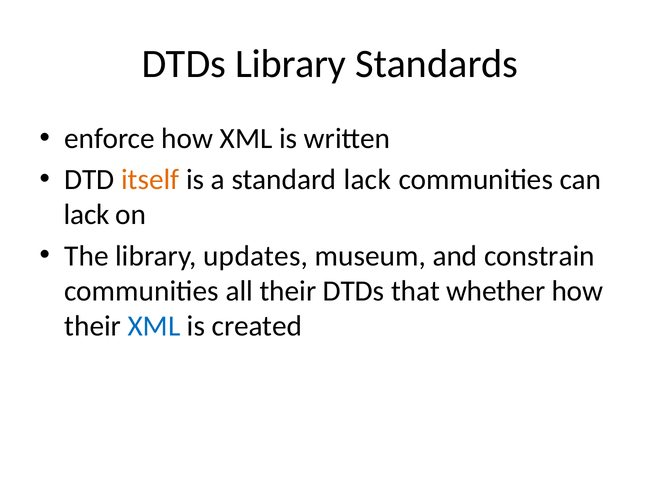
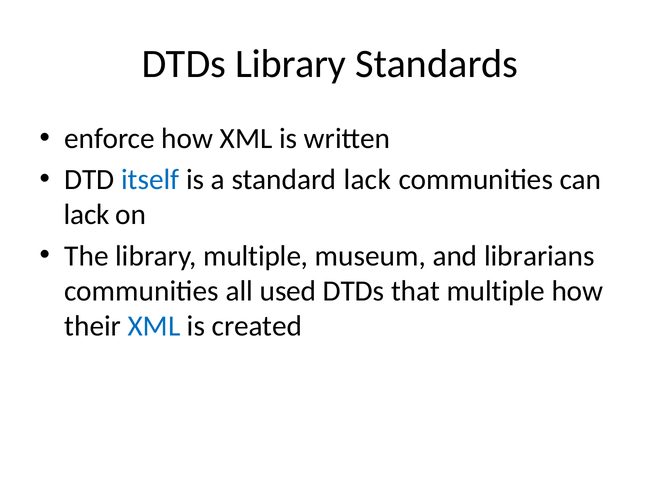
itself colour: orange -> blue (150, 180)
library updates: updates -> multiple (256, 256)
constrain: constrain -> librarians (539, 256)
all their: their -> used (288, 291)
that whether: whether -> multiple (496, 291)
